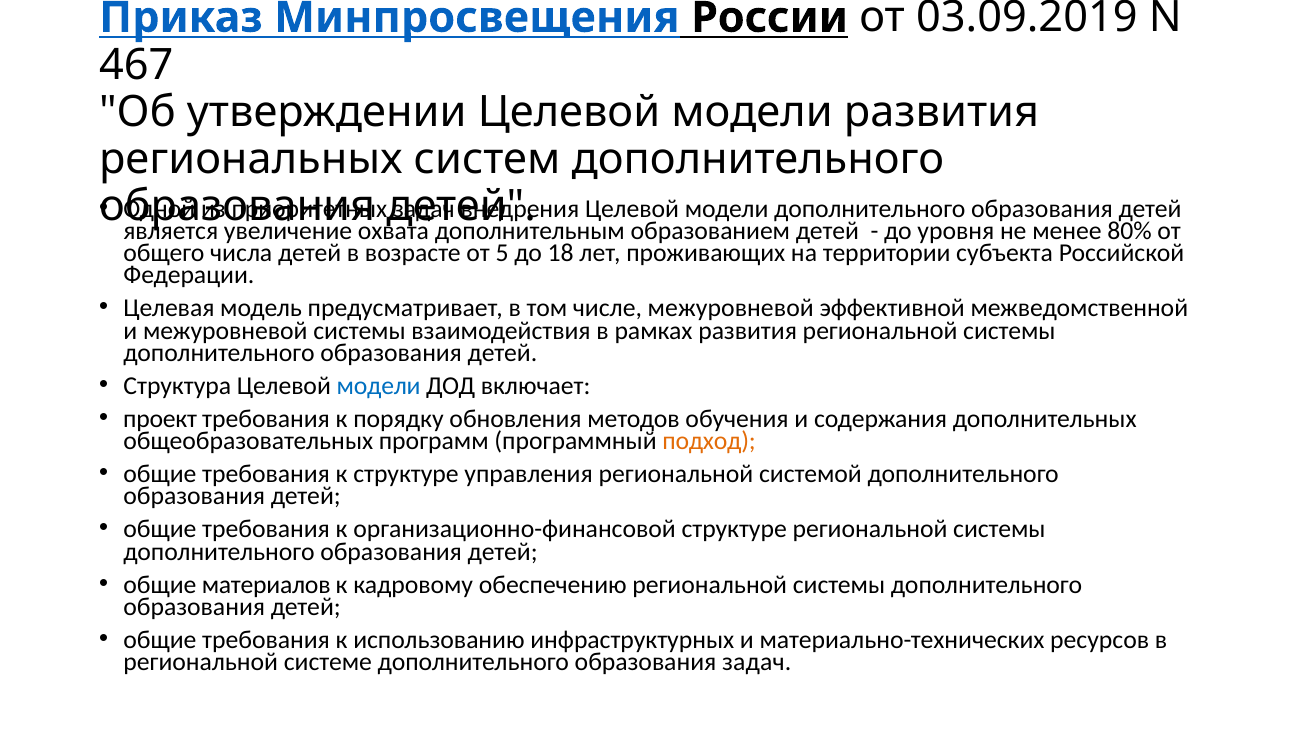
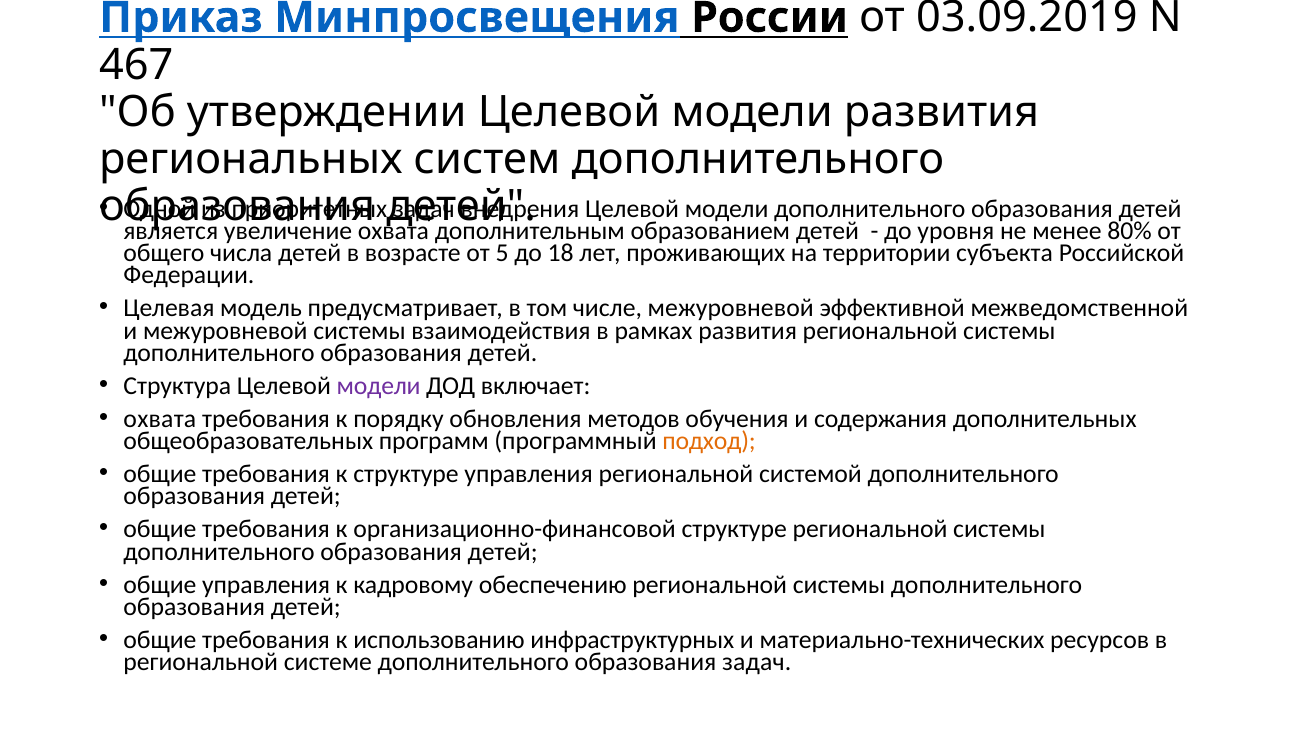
модели colour: blue -> purple (379, 386)
проект: проект -> охвата (160, 419)
общие материалов: материалов -> управления (266, 585)
